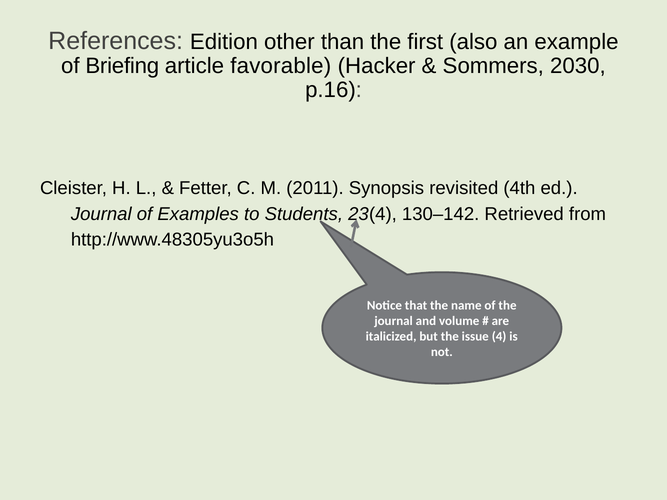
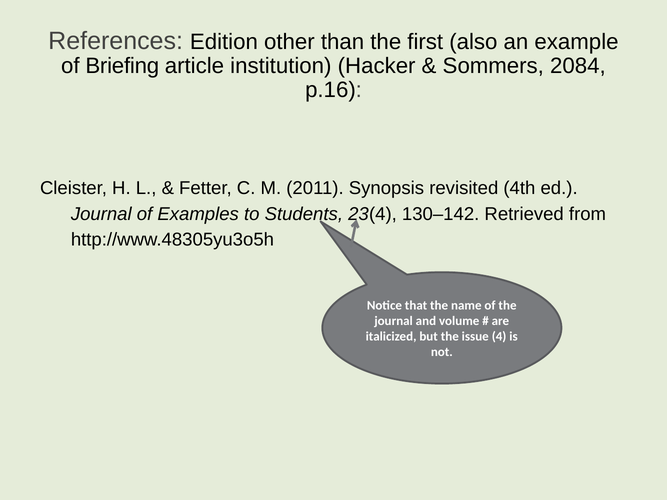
favorable: favorable -> institution (281, 66)
2030: 2030 -> 2084 (578, 66)
